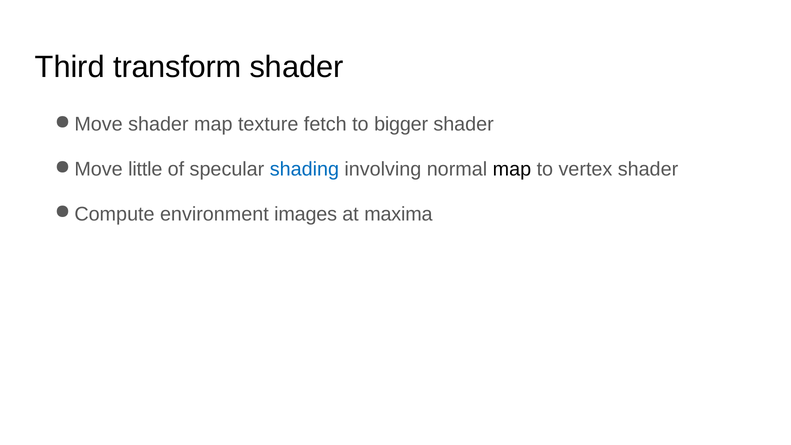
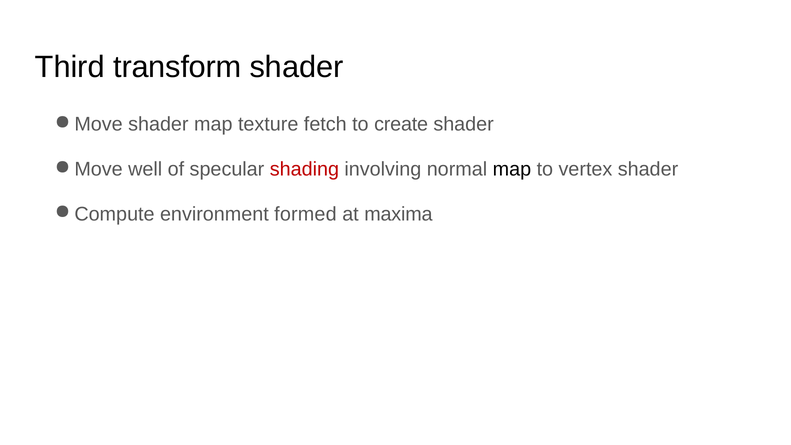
bigger: bigger -> create (401, 124)
little: little -> well (145, 169)
shading colour: blue -> red (304, 169)
images: images -> formed (305, 214)
